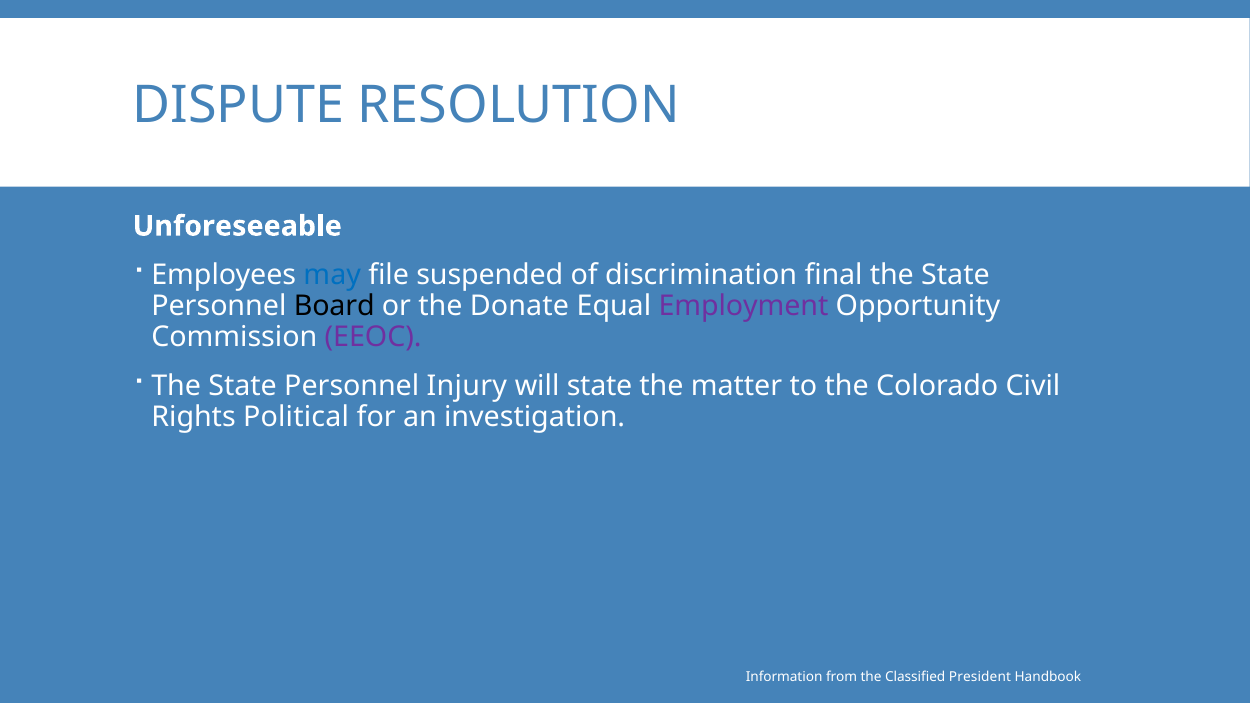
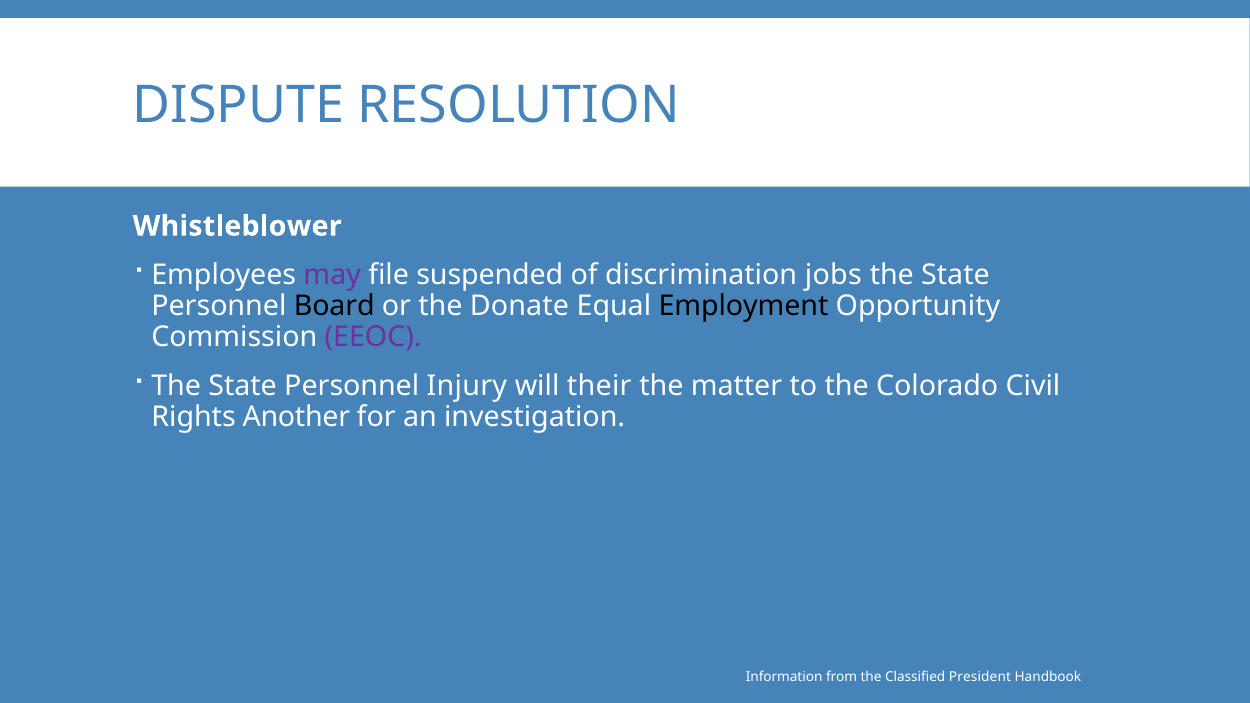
Unforeseeable: Unforeseeable -> Whistleblower (237, 226)
may colour: blue -> purple (332, 275)
final: final -> jobs (833, 275)
Employment colour: purple -> black (743, 306)
will state: state -> their (599, 386)
Political: Political -> Another (296, 417)
